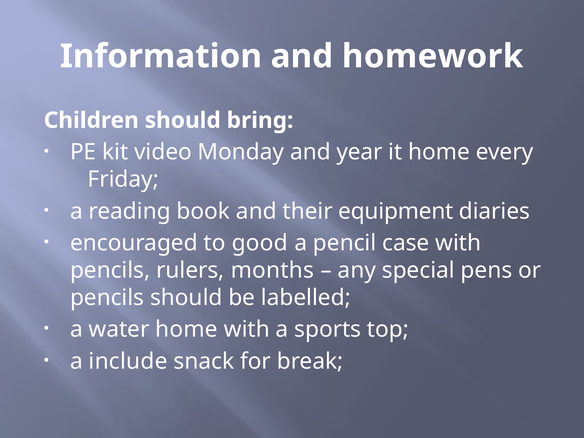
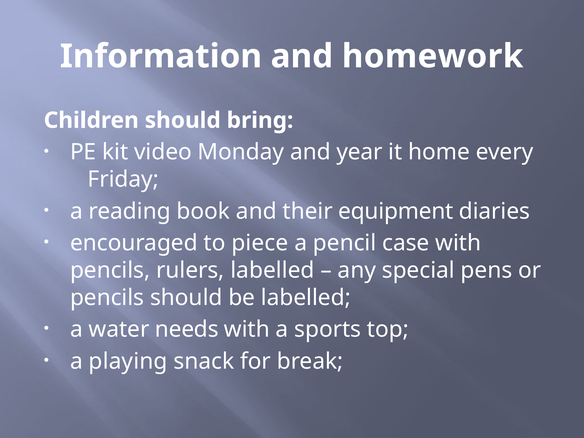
good: good -> piece (260, 243)
rulers months: months -> labelled (272, 270)
water home: home -> needs (187, 329)
include: include -> playing (128, 361)
